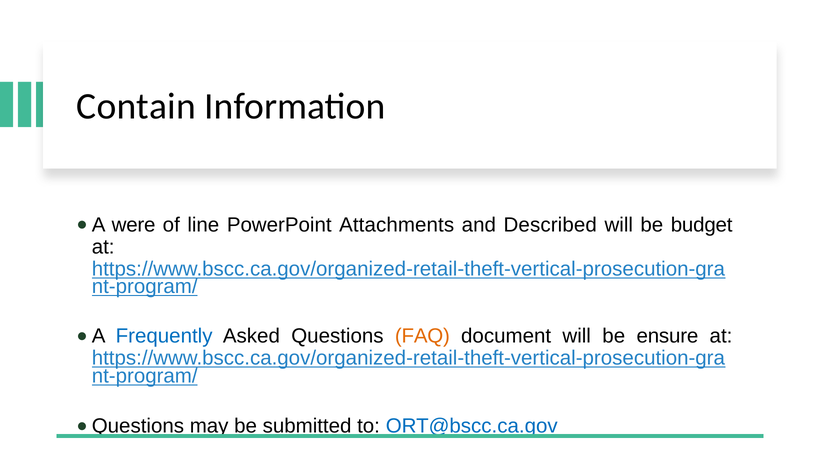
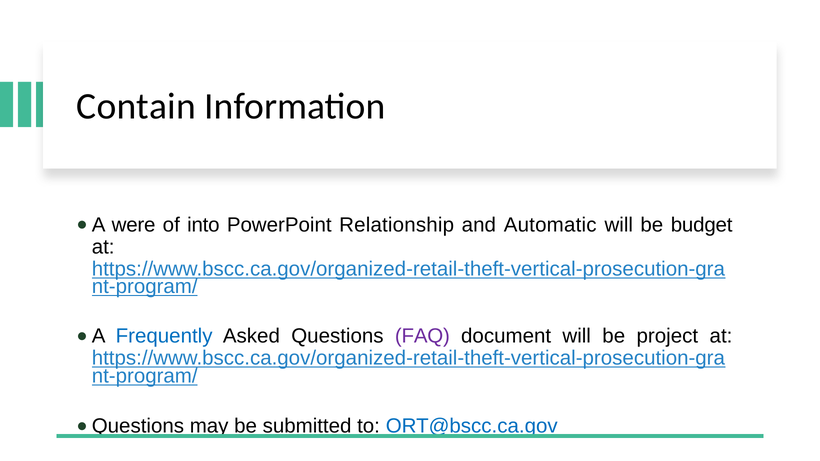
line: line -> into (203, 225)
Attachments: Attachments -> Relationship (397, 225)
Described: Described -> Automatic (550, 225)
FAQ colour: orange -> purple (422, 336)
ensure: ensure -> project (667, 336)
